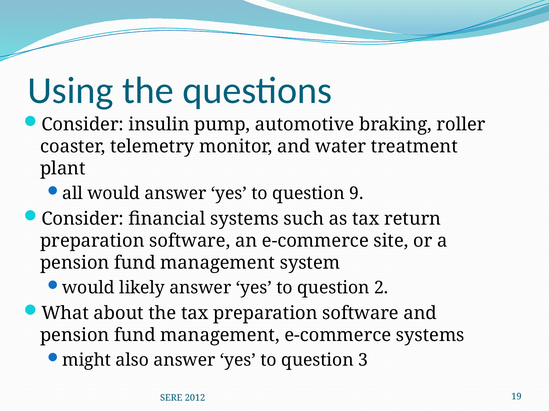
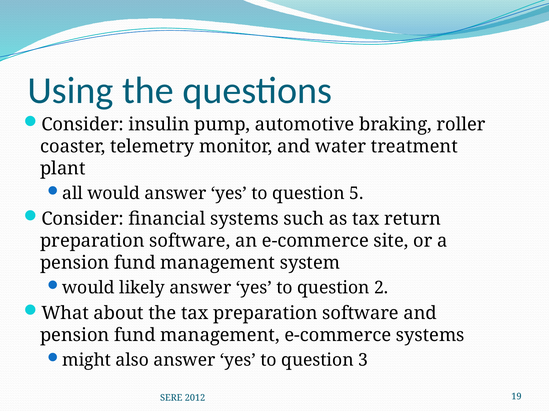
9: 9 -> 5 (356, 194)
